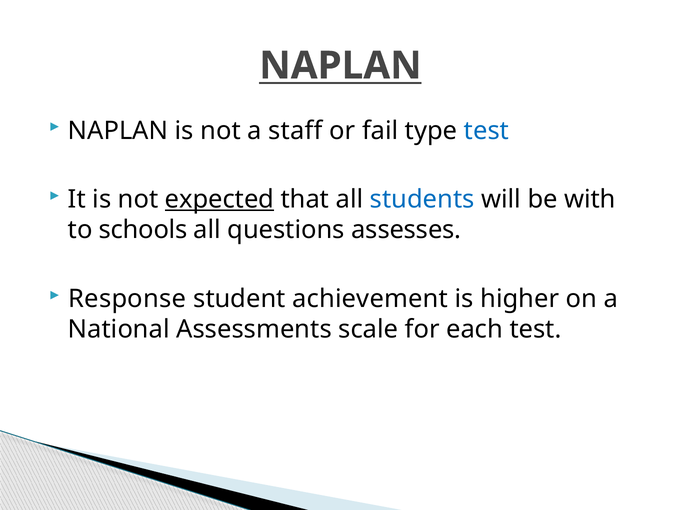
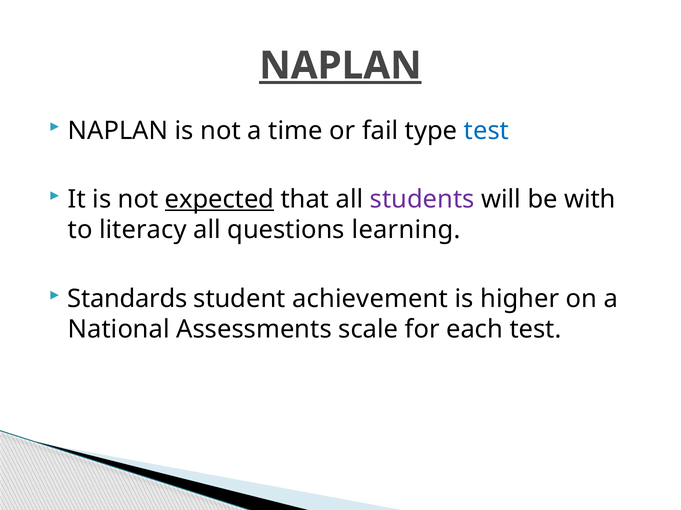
NAPLAN underline: none -> present (340, 66)
staff: staff -> time (296, 131)
students colour: blue -> purple (422, 200)
schools: schools -> literacy (143, 230)
assesses: assesses -> learning (406, 230)
Response: Response -> Standards (127, 299)
